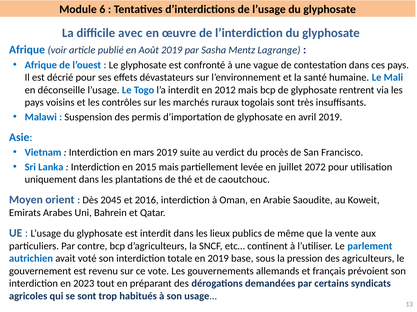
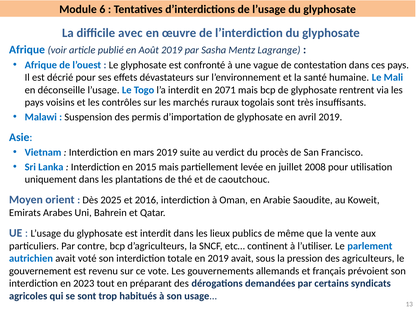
2012: 2012 -> 2071 (225, 90)
2072: 2072 -> 2008 (315, 167)
2045: 2045 -> 2025 (111, 200)
2019 base: base -> avait (242, 259)
